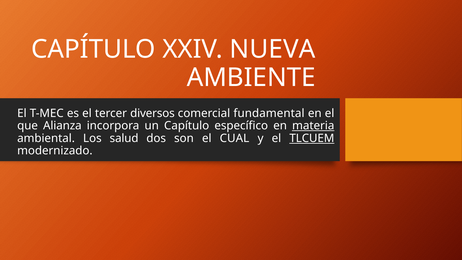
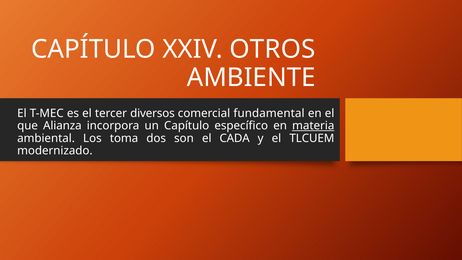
NUEVA: NUEVA -> OTROS (273, 49)
salud: salud -> toma (124, 138)
CUAL: CUAL -> CADA (235, 138)
TLCUEM underline: present -> none (312, 138)
